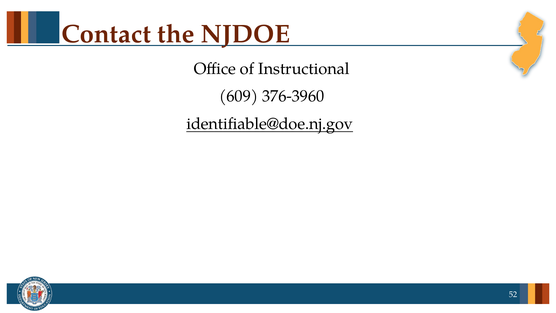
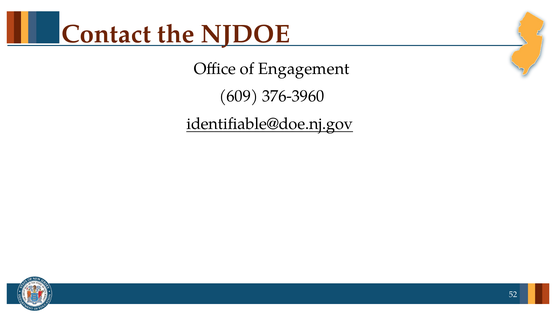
Instructional: Instructional -> Engagement (304, 69)
